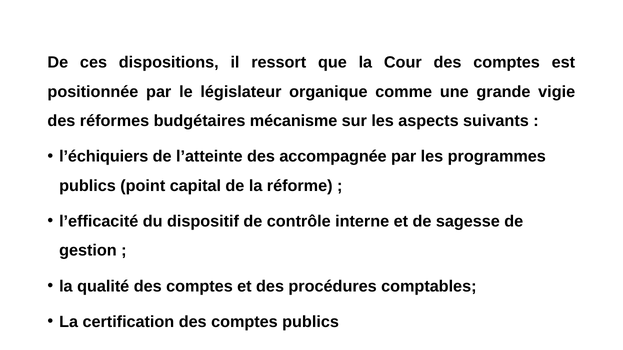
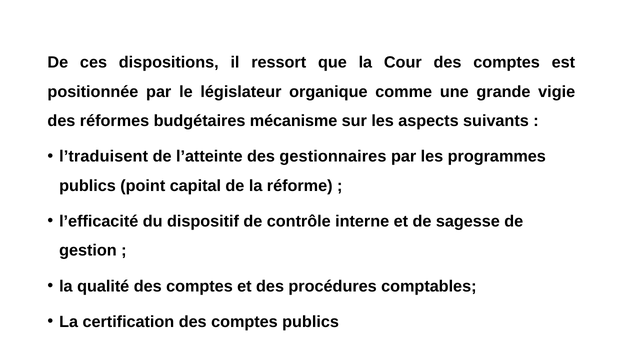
l’échiquiers: l’échiquiers -> l’traduisent (104, 157)
accompagnée: accompagnée -> gestionnaires (333, 157)
